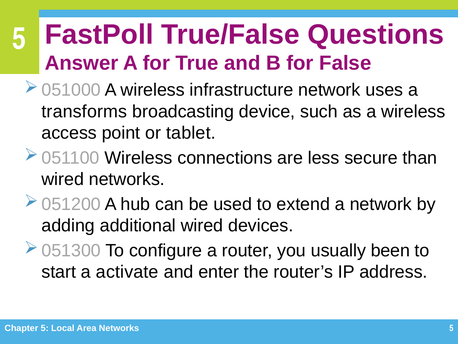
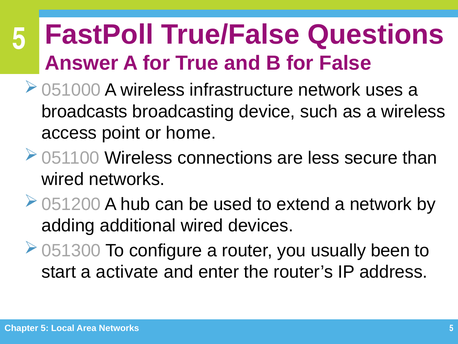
transforms: transforms -> broadcasts (85, 111)
tablet: tablet -> home (191, 133)
